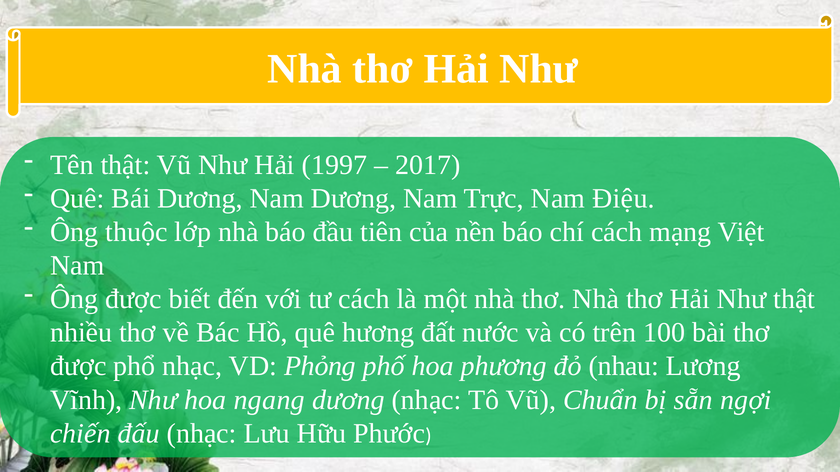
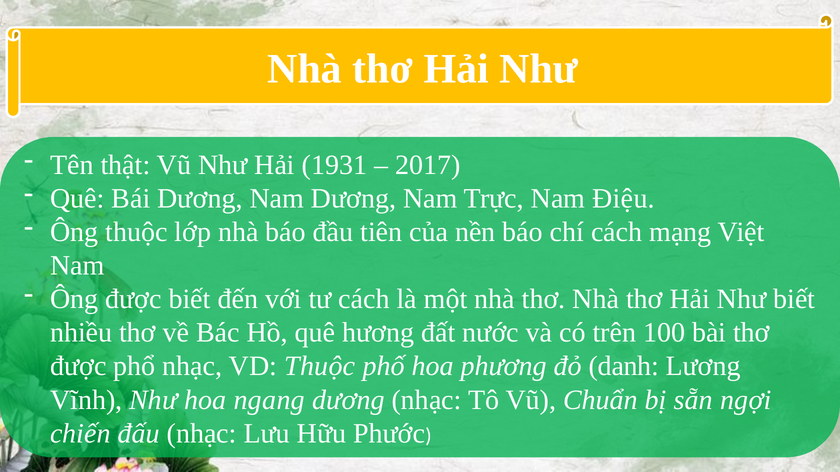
1997: 1997 -> 1931 (334, 165)
Như thật: thật -> biết (794, 299)
VD Phỏng: Phỏng -> Thuộc (320, 367)
nhau: nhau -> danh (624, 367)
